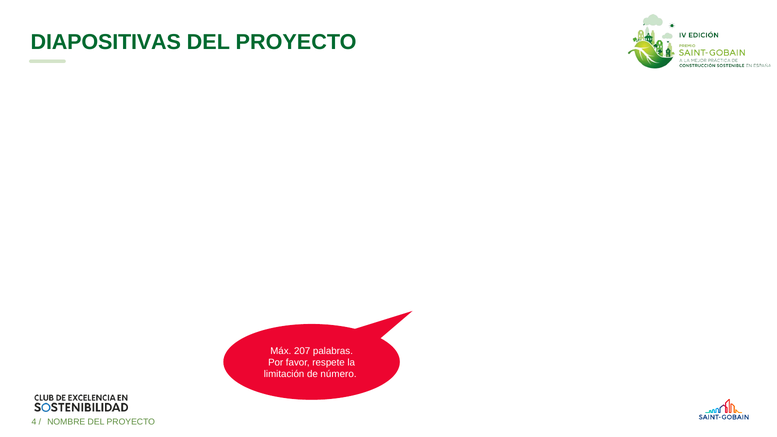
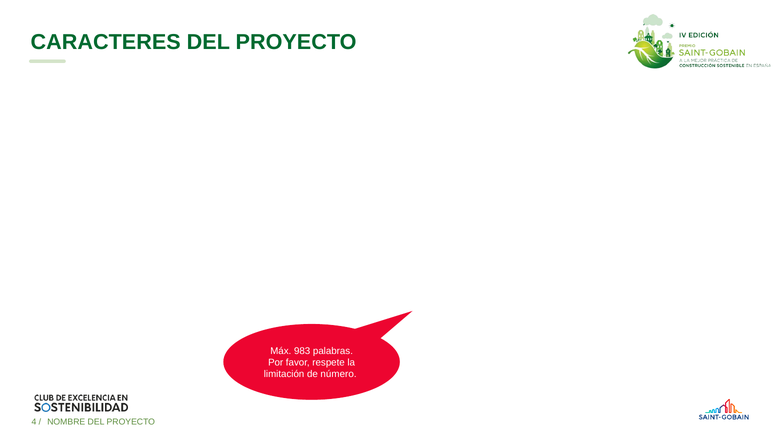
DIAPOSITIVAS: DIAPOSITIVAS -> CARACTERES (106, 42)
207: 207 -> 983 (302, 351)
